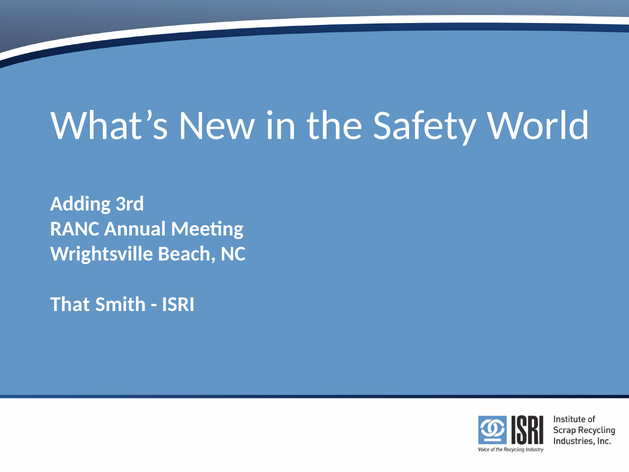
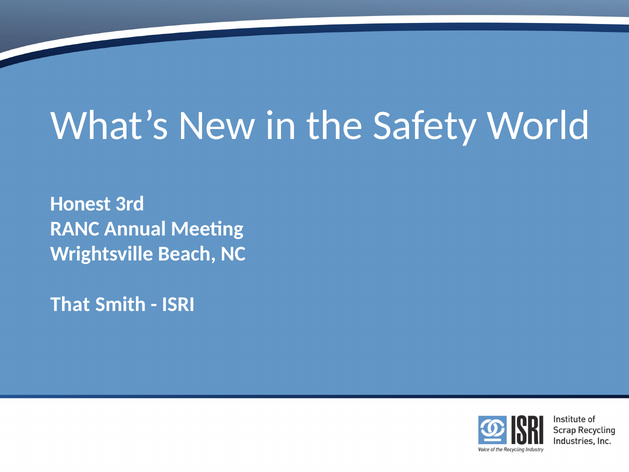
Adding: Adding -> Honest (80, 203)
